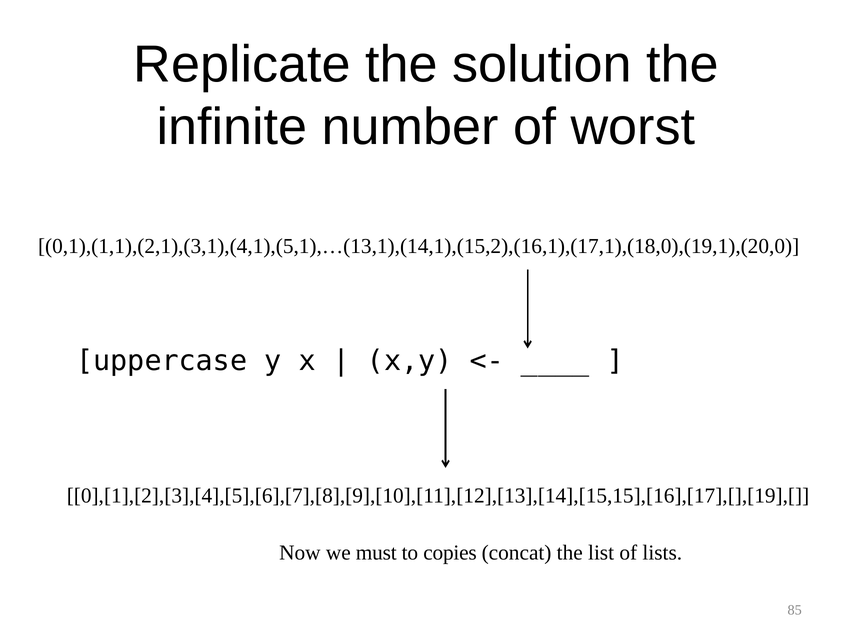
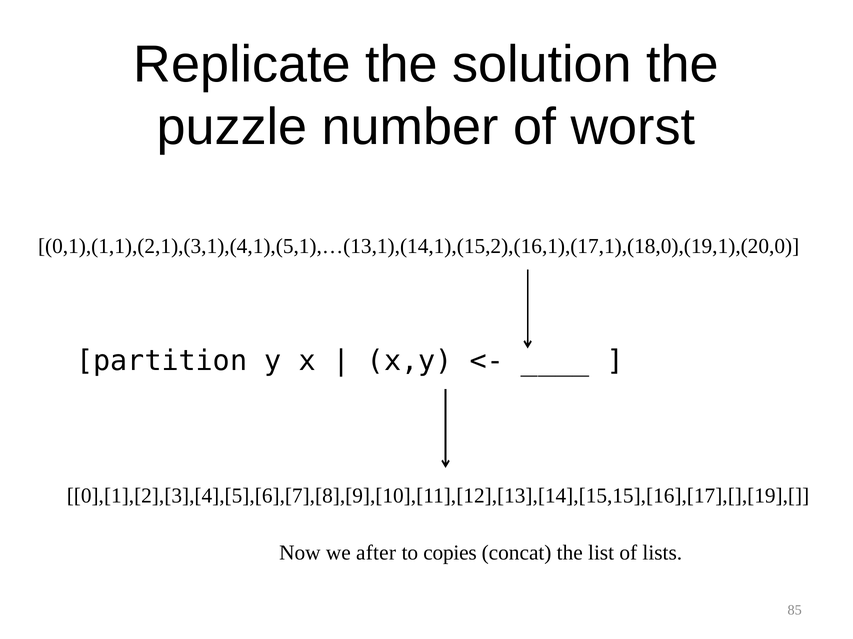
infinite: infinite -> puzzle (232, 127)
uppercase: uppercase -> partition (162, 361)
must: must -> after (376, 553)
